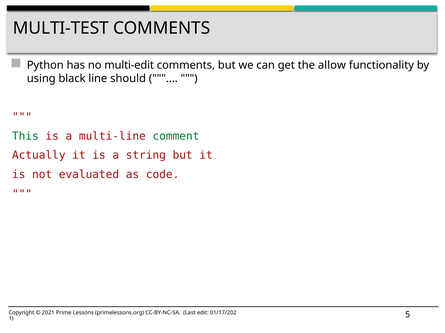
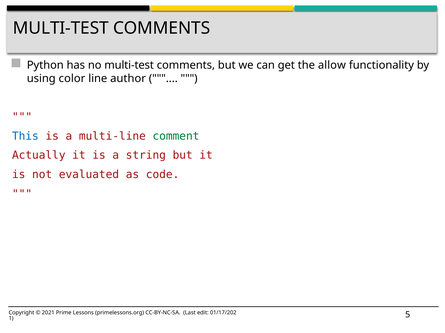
no multi-edit: multi-edit -> multi-test (129, 65)
black: black -> color (72, 79)
should: should -> author (128, 79)
This colour: green -> blue (25, 136)
